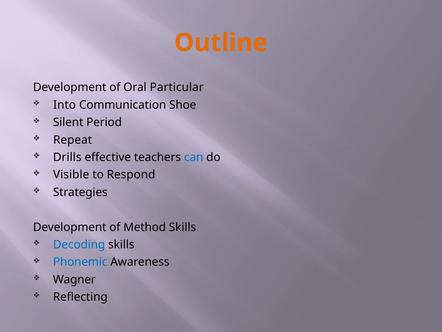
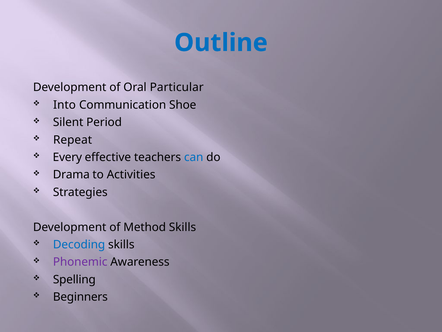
Outline colour: orange -> blue (221, 43)
Drills: Drills -> Every (67, 157)
Visible: Visible -> Drama (71, 175)
Respond: Respond -> Activities (131, 175)
Phonemic colour: blue -> purple (80, 262)
Wagner: Wagner -> Spelling (74, 279)
Reflecting: Reflecting -> Beginners (80, 297)
